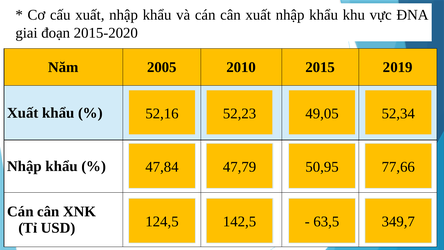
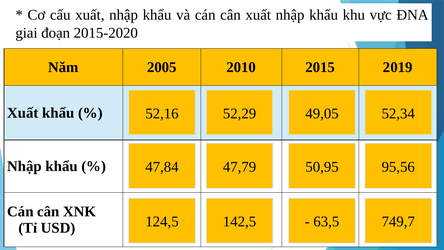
52,23: 52,23 -> 52,29 (240, 113)
77,66: 77,66 -> 95,56 (398, 167)
349,7: 349,7 -> 749,7 (398, 221)
